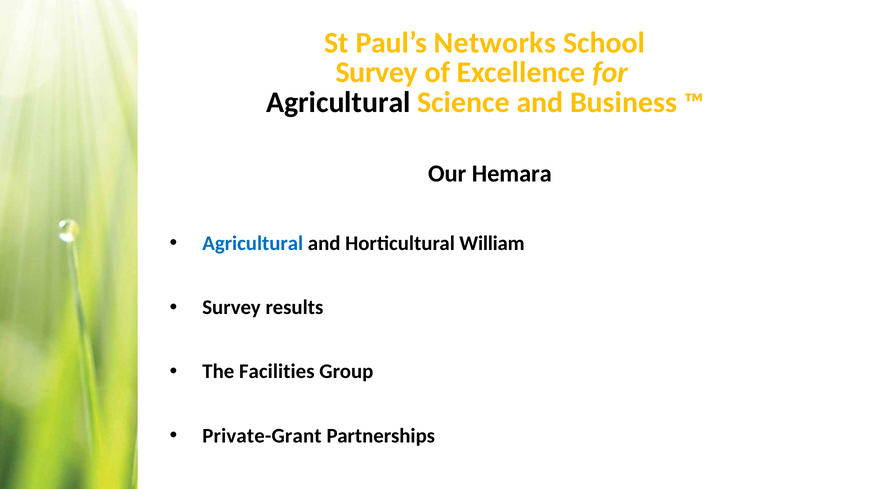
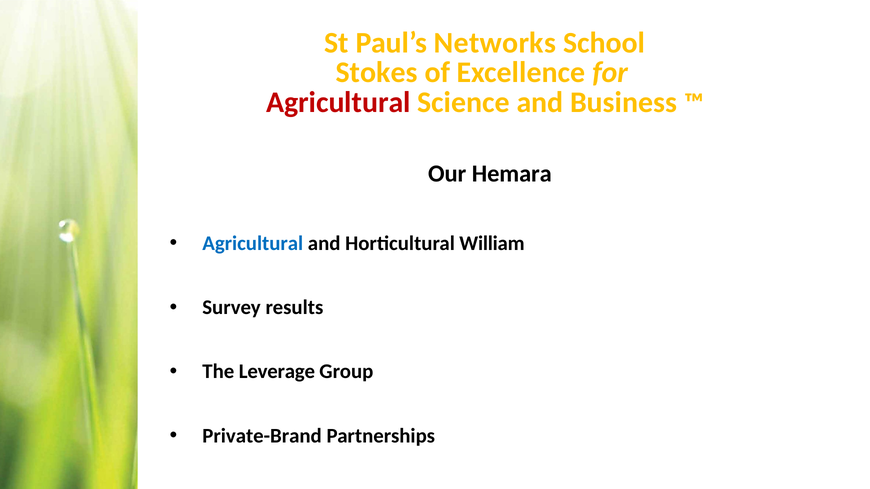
Survey: Survey -> Stokes (377, 73)
Agricultural colour: black -> red (338, 102)
Facilities: Facilities -> Leverage (277, 372)
Private-Grant: Private-Grant -> Private-Brand (262, 436)
